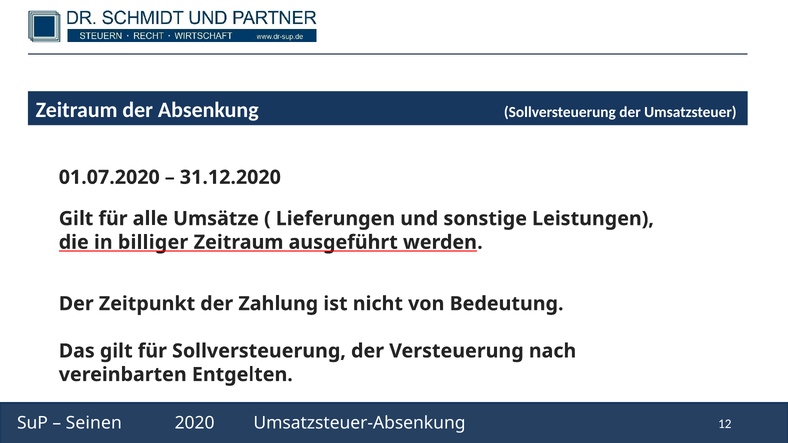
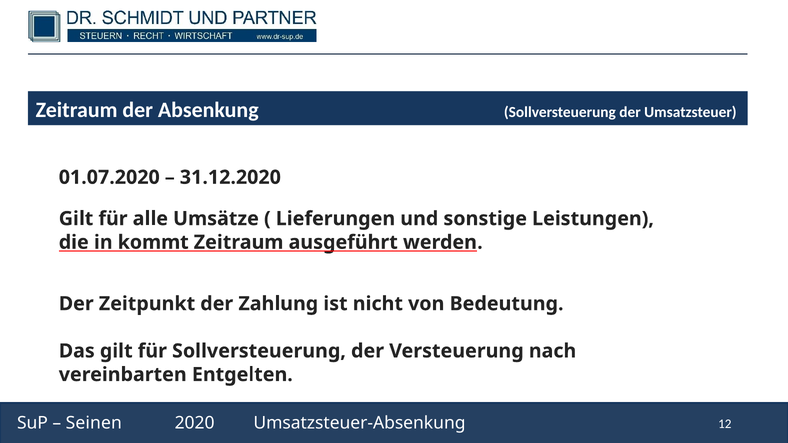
billiger: billiger -> kommt (153, 242)
